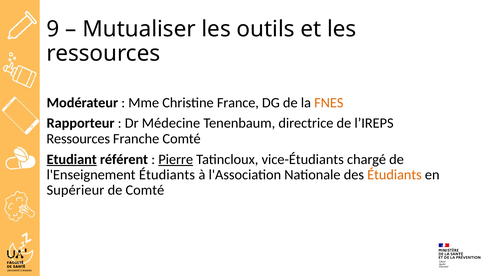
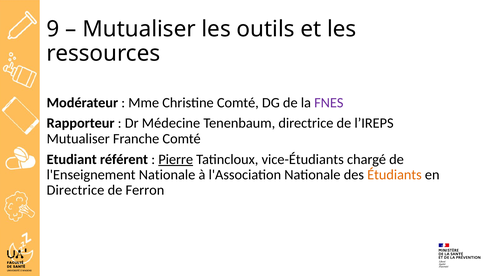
Christine France: France -> Comté (238, 103)
FNES colour: orange -> purple (329, 103)
Ressources: Ressources -> Mutualiser (78, 139)
Etudiant underline: present -> none (72, 159)
l'Enseignement Étudiants: Étudiants -> Nationale (167, 175)
Supérieur: Supérieur -> Directrice (75, 190)
de Comté: Comté -> Ferron (145, 190)
